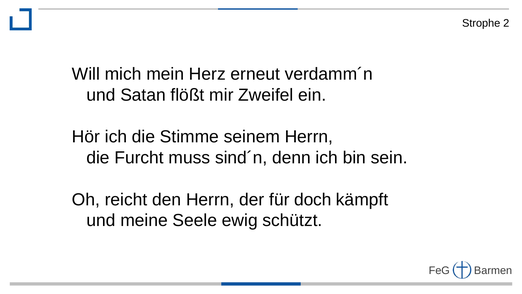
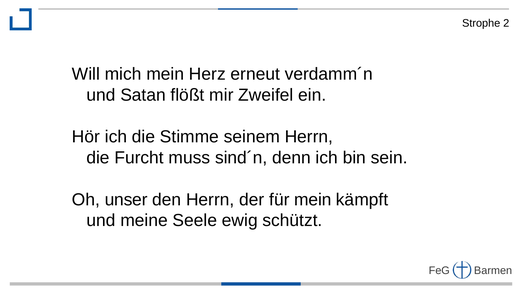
reicht: reicht -> unser (126, 199)
für doch: doch -> mein (313, 199)
